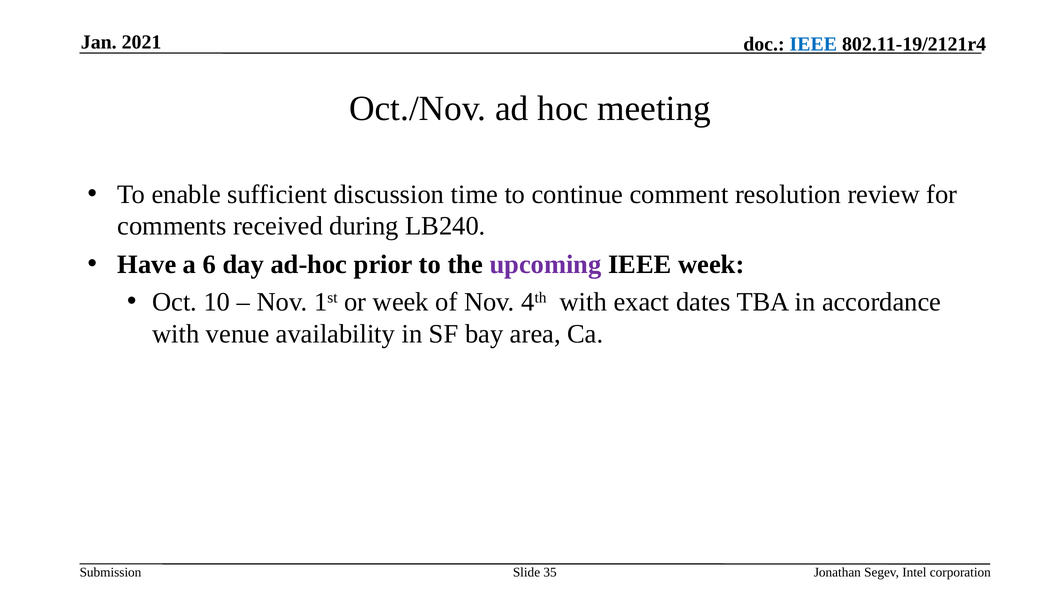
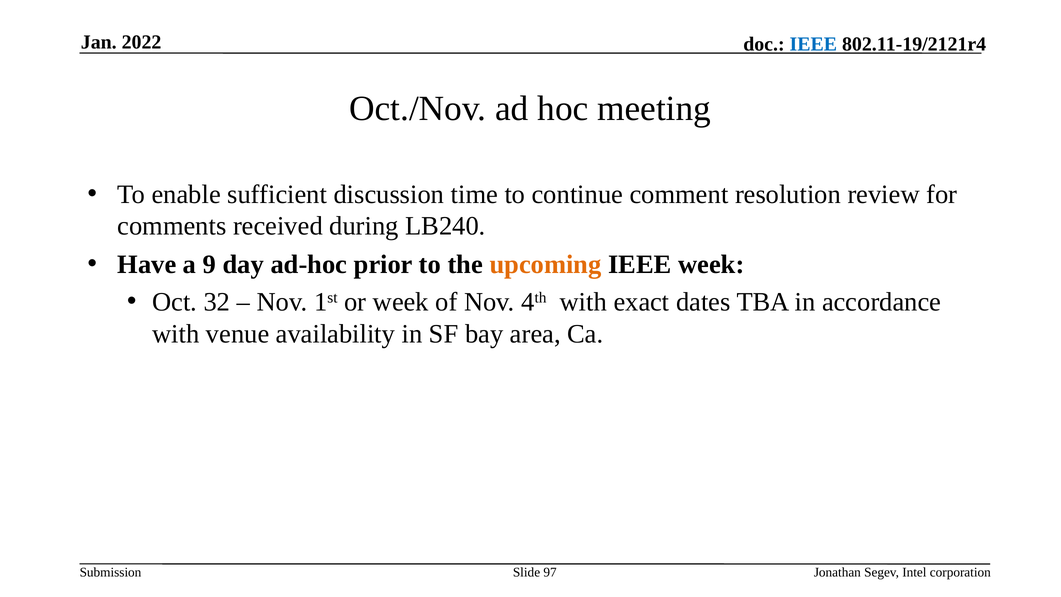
2021: 2021 -> 2022 (142, 42)
6: 6 -> 9 (209, 264)
upcoming colour: purple -> orange (546, 264)
10: 10 -> 32 (217, 302)
35: 35 -> 97 (550, 572)
